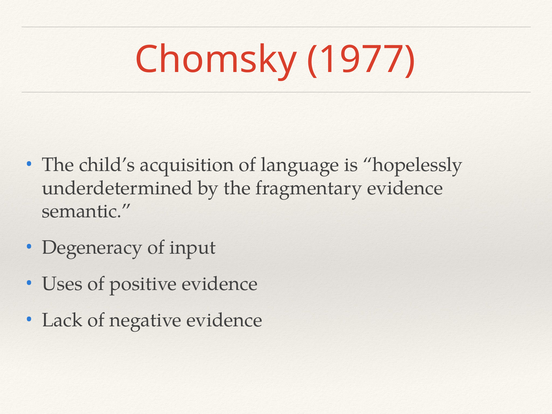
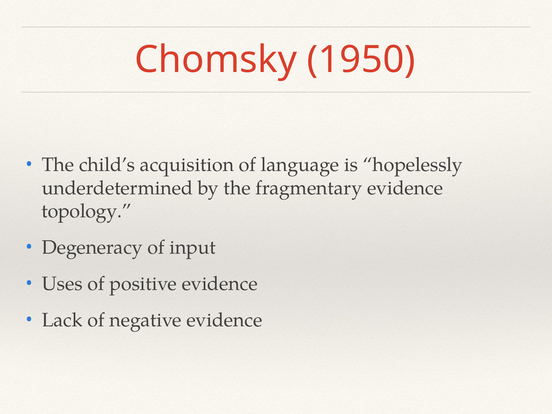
1977: 1977 -> 1950 (361, 60)
semantic: semantic -> topology (87, 211)
